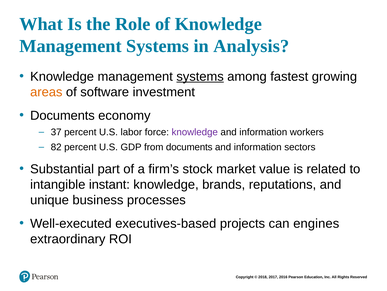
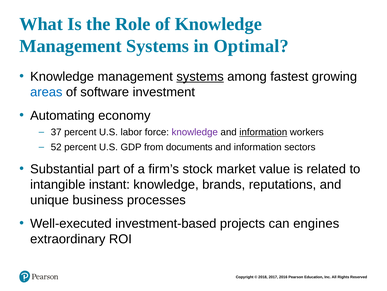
Analysis: Analysis -> Optimal (251, 46)
areas colour: orange -> blue (46, 92)
Documents: Documents -> Automating (62, 115)
information underline: none -> present (263, 132)
82: 82 -> 52 (56, 147)
executives-based: executives-based -> investment-based (166, 223)
